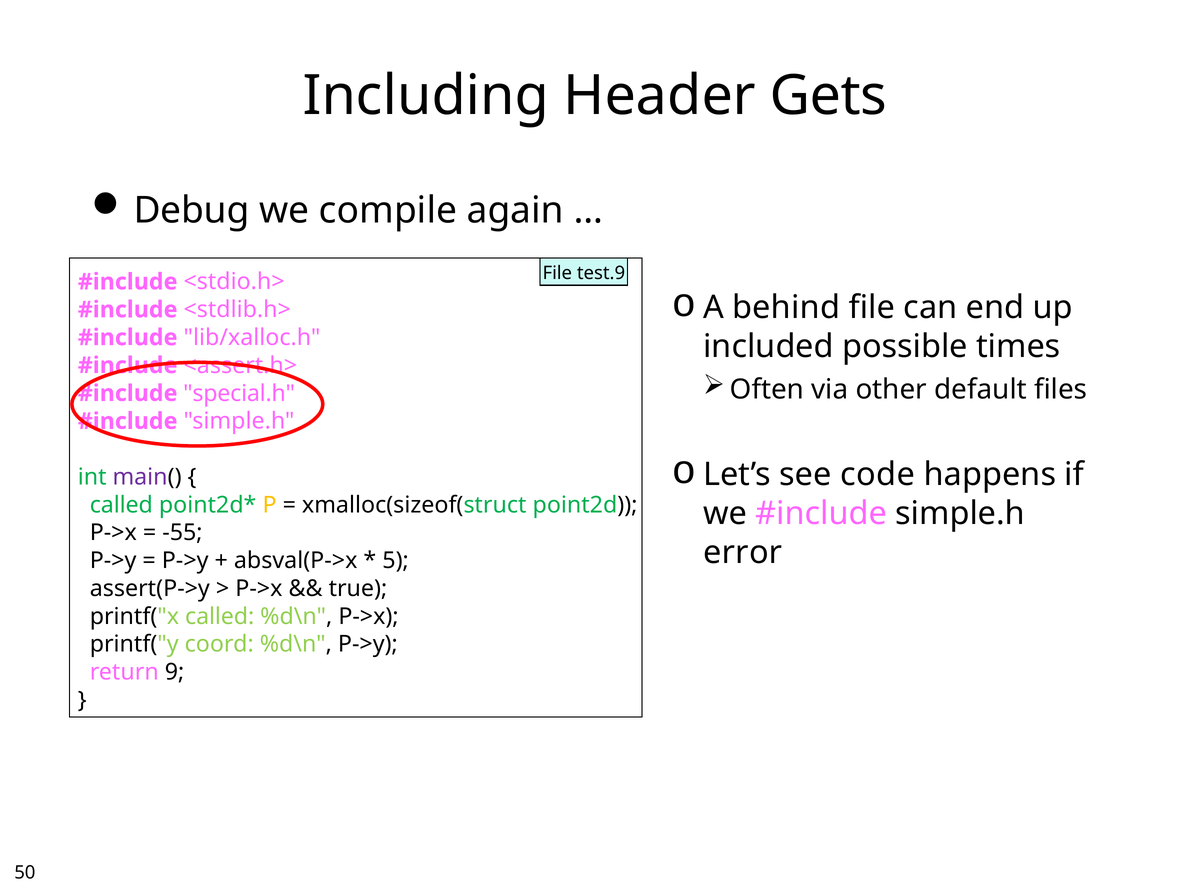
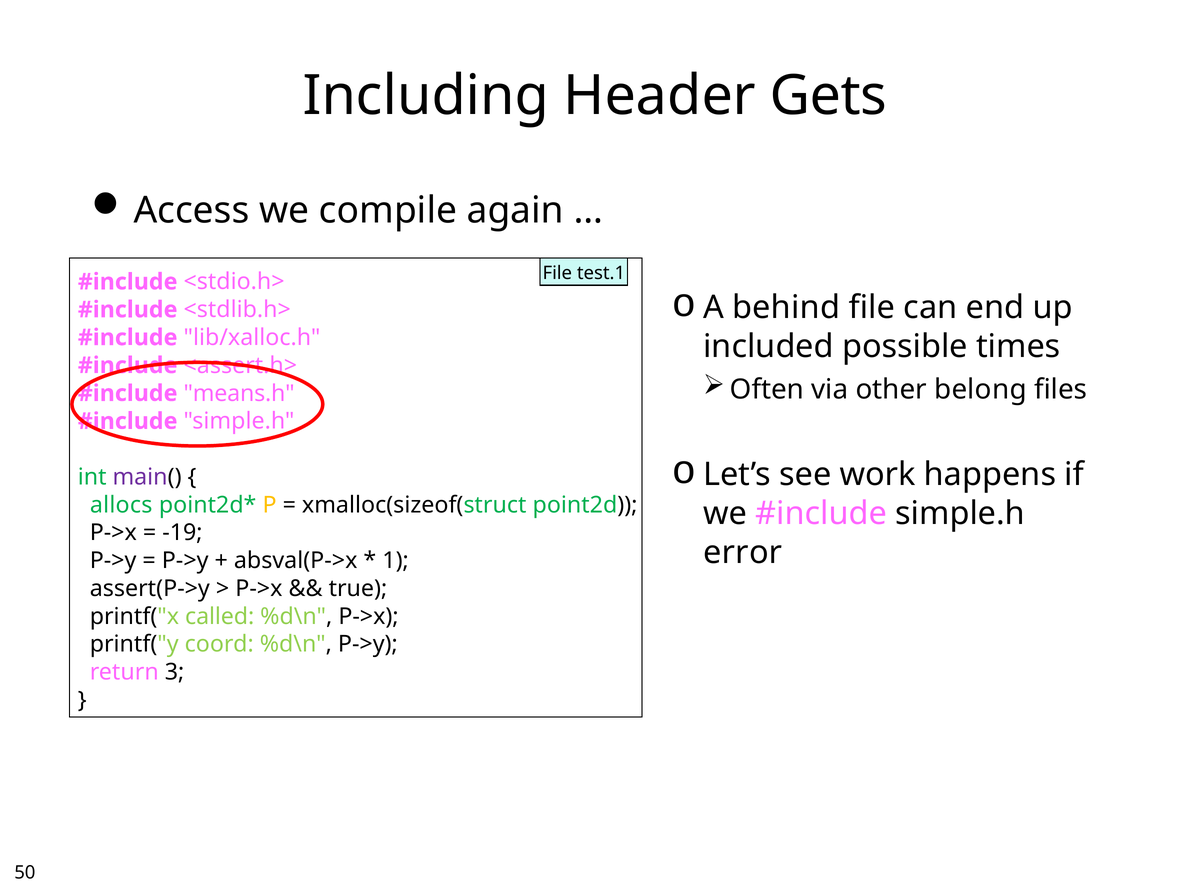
Debug: Debug -> Access (191, 211)
test.9: test.9 -> test.1 (601, 273)
default: default -> belong (980, 389)
special.h: special.h -> means.h (239, 393)
code: code -> work (878, 474)
called: called -> allocs (121, 505)
-55: -55 -> -19 (182, 533)
5: 5 -> 1 (396, 561)
9: 9 -> 3 (175, 672)
